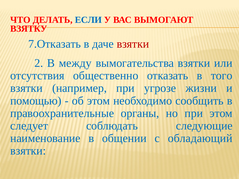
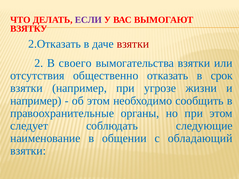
ЕСЛИ colour: blue -> purple (88, 20)
7.Отказать: 7.Отказать -> 2.Отказать (55, 44)
между: между -> своего (75, 63)
того: того -> срок (222, 76)
помощью: помощью -> например (36, 101)
